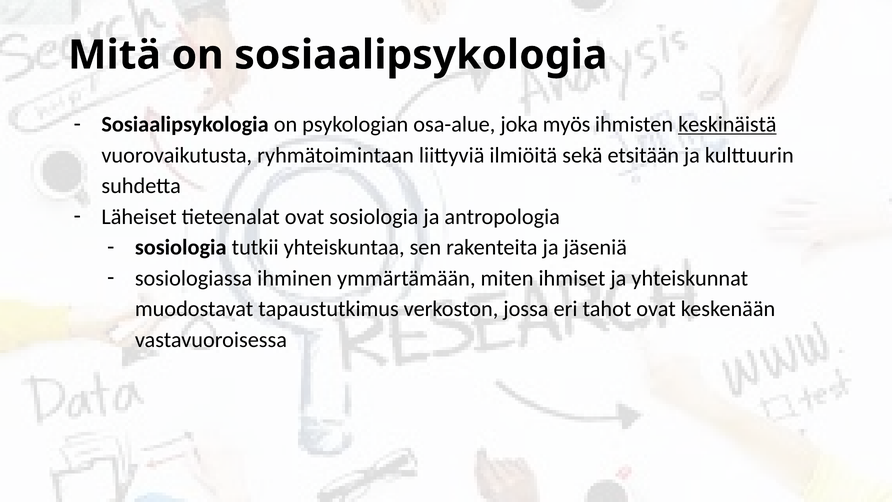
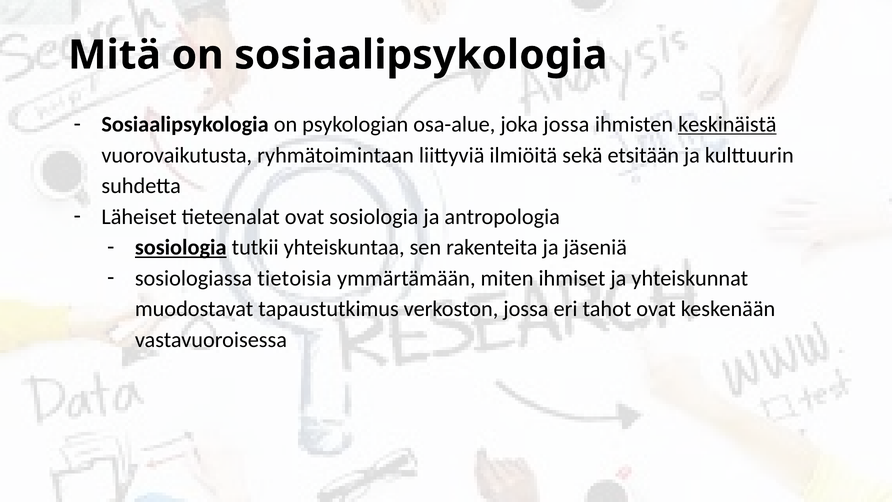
joka myös: myös -> jossa (566, 124)
sosiologia underline: none -> present (181, 247)
ihminen: ihminen -> tietoisia (295, 278)
